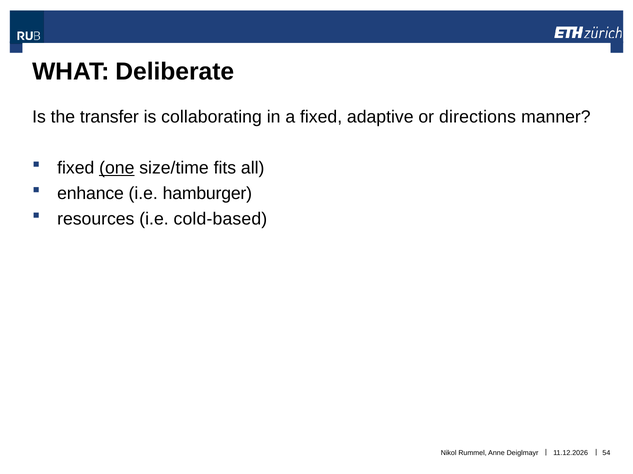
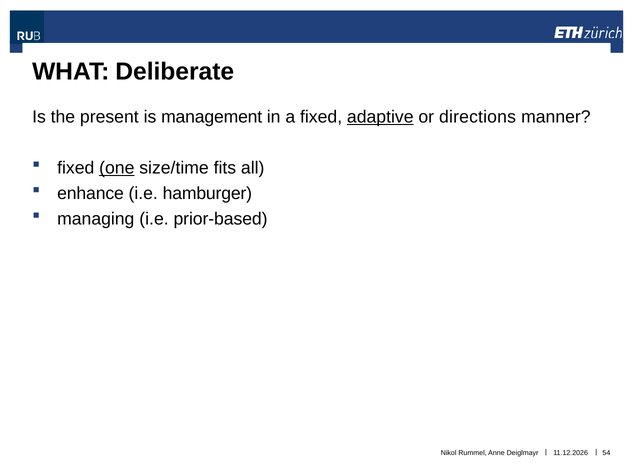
transfer: transfer -> present (109, 117)
collaborating: collaborating -> management (212, 117)
adaptive underline: none -> present (380, 117)
resources: resources -> managing (96, 219)
cold-based: cold-based -> prior-based (221, 219)
